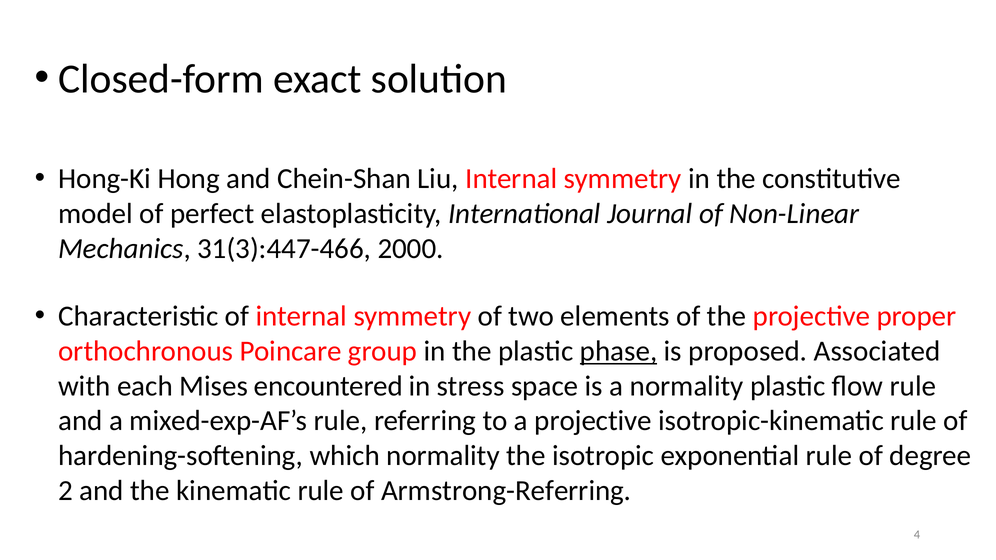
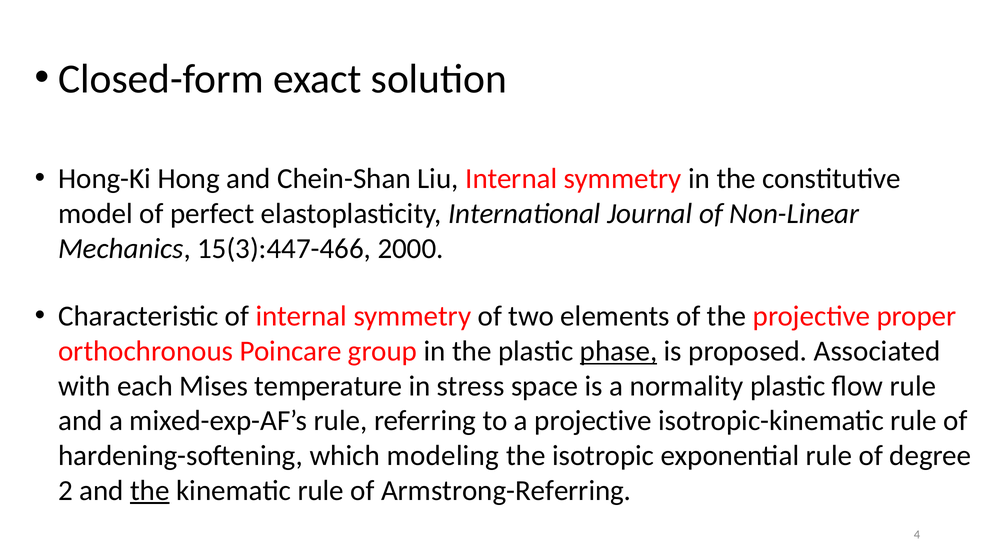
31(3):447-466: 31(3):447-466 -> 15(3):447-466 (284, 249)
encountered: encountered -> temperature (328, 386)
which normality: normality -> modeling (443, 456)
the underline: none -> present (150, 491)
